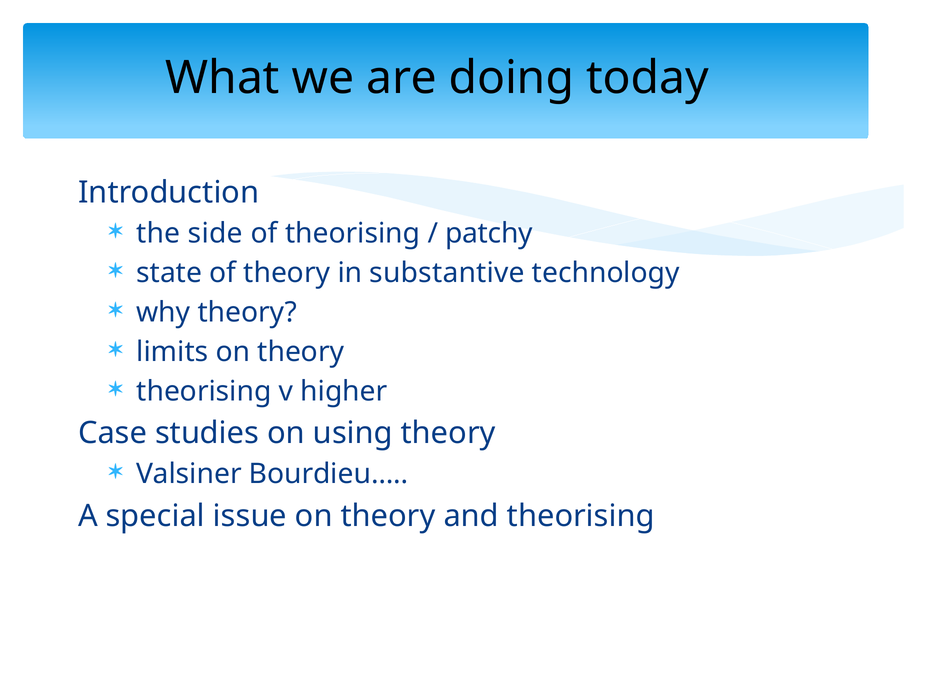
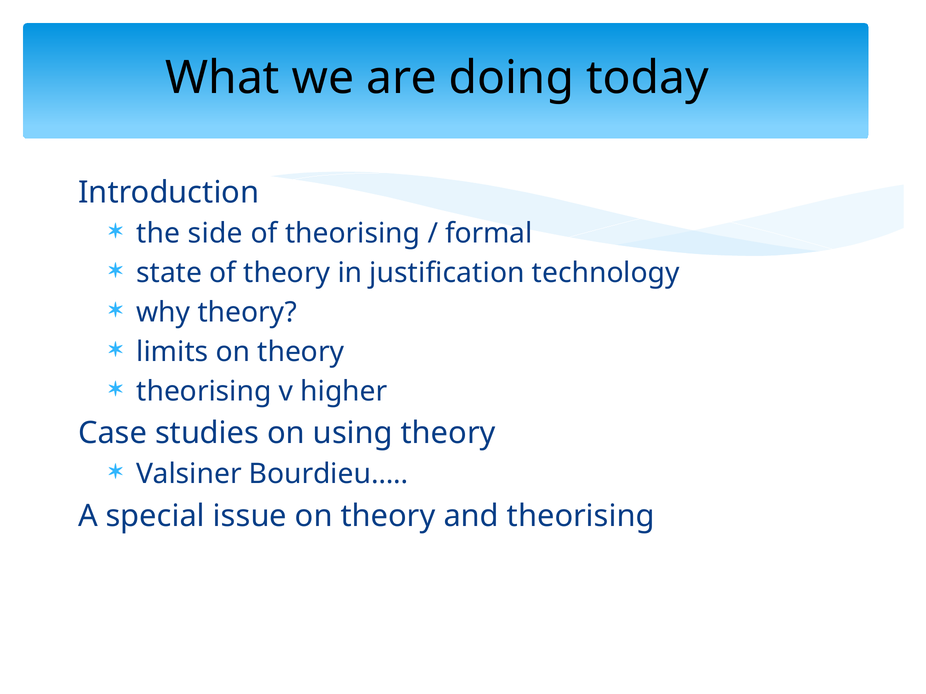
patchy: patchy -> formal (489, 234)
substantive: substantive -> justification (447, 273)
